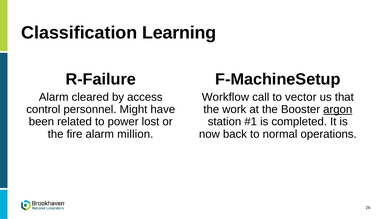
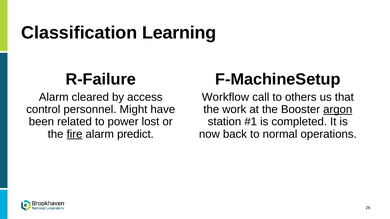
vector: vector -> others (301, 97)
fire underline: none -> present (75, 134)
million: million -> predict (135, 134)
